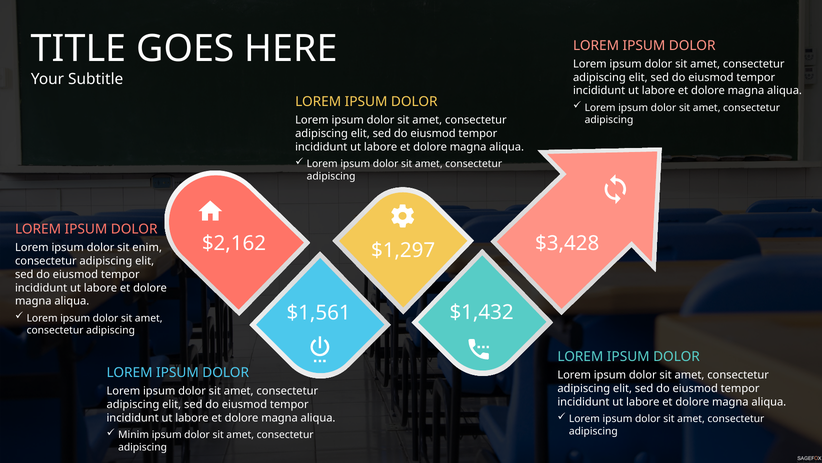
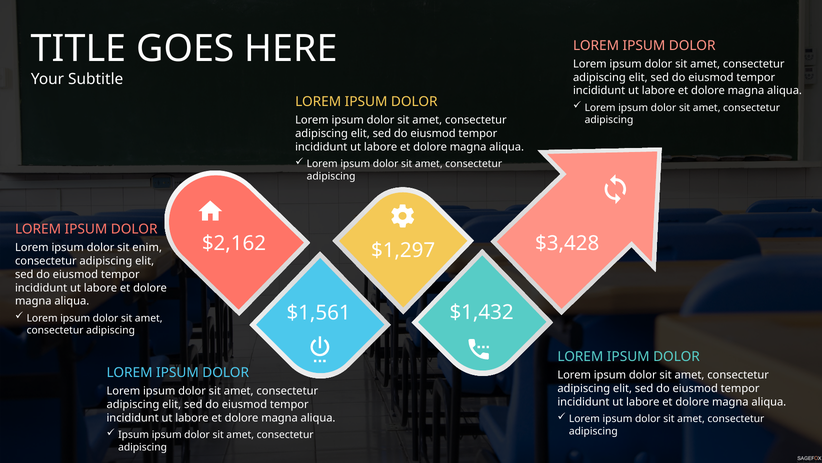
Minim: Minim -> Ipsum (134, 434)
